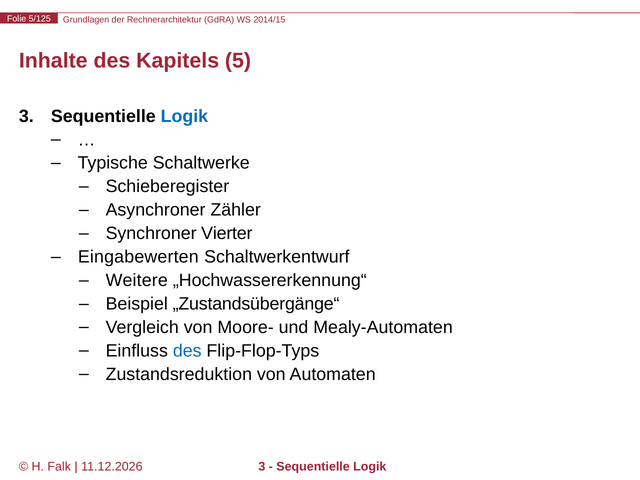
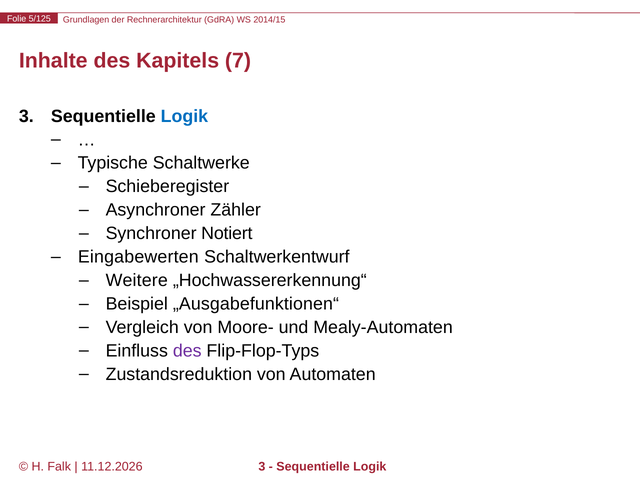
5: 5 -> 7 (238, 61)
Vierter: Vierter -> Notiert (227, 233)
„Zustandsübergänge“: „Zustandsübergänge“ -> „Ausgabefunktionen“ (256, 304)
des colour: blue -> purple (187, 351)
